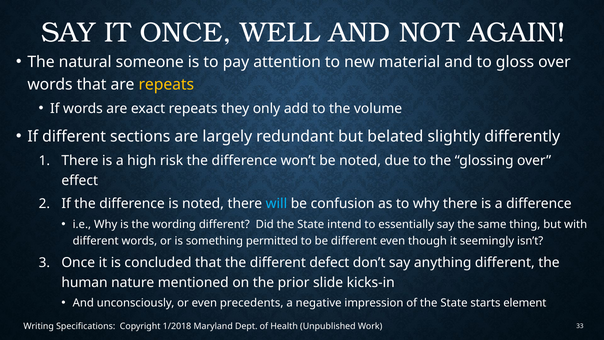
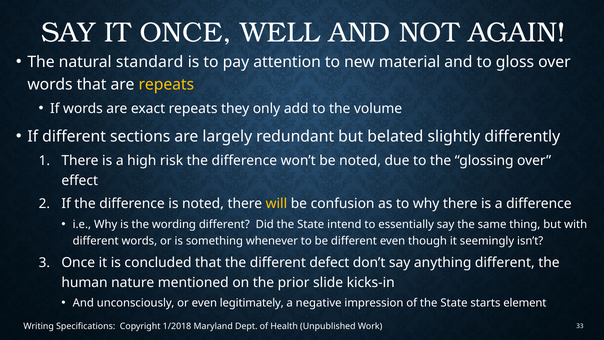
someone: someone -> standard (150, 62)
will colour: light blue -> yellow (276, 204)
permitted: permitted -> whenever (272, 241)
precedents: precedents -> legitimately (252, 303)
